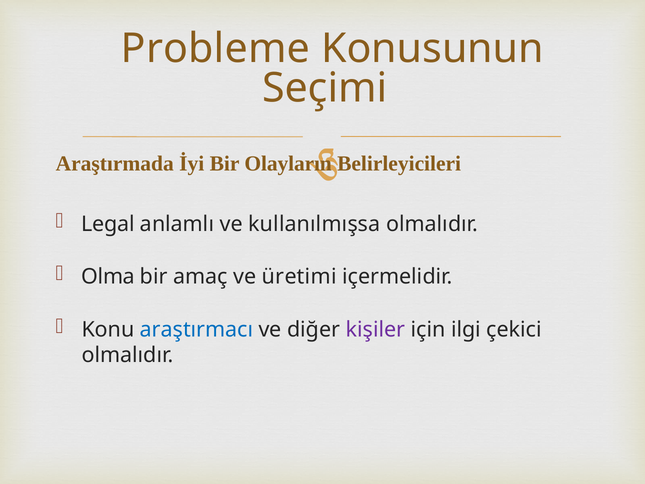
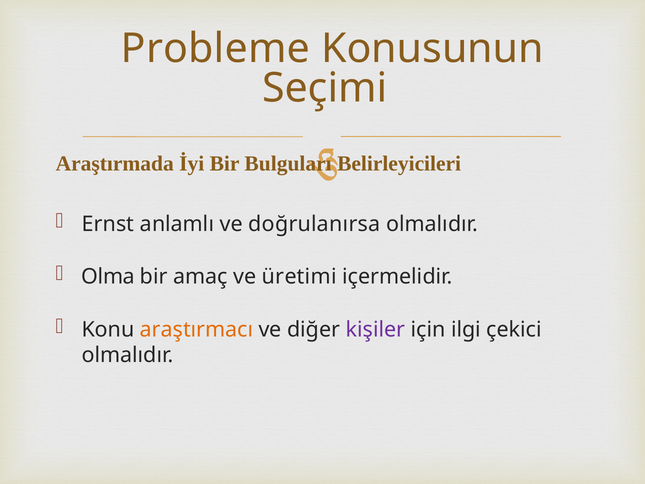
Olayların: Olayların -> Bulguları (288, 164)
Legal: Legal -> Ernst (108, 224)
kullanılmışsa: kullanılmışsa -> doğrulanırsa (314, 224)
araştırmacı colour: blue -> orange (197, 329)
